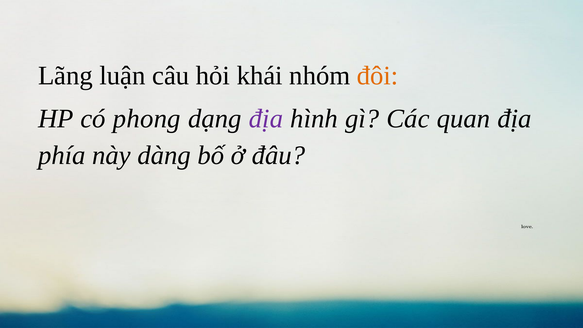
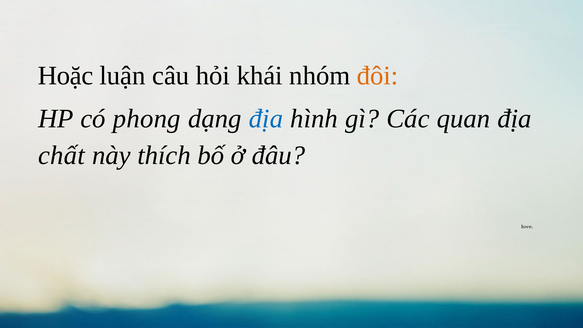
Lãng: Lãng -> Hoặc (66, 76)
địa colour: purple -> blue (266, 119)
phía: phía -> chất (62, 155)
dàng: dàng -> thích (164, 155)
